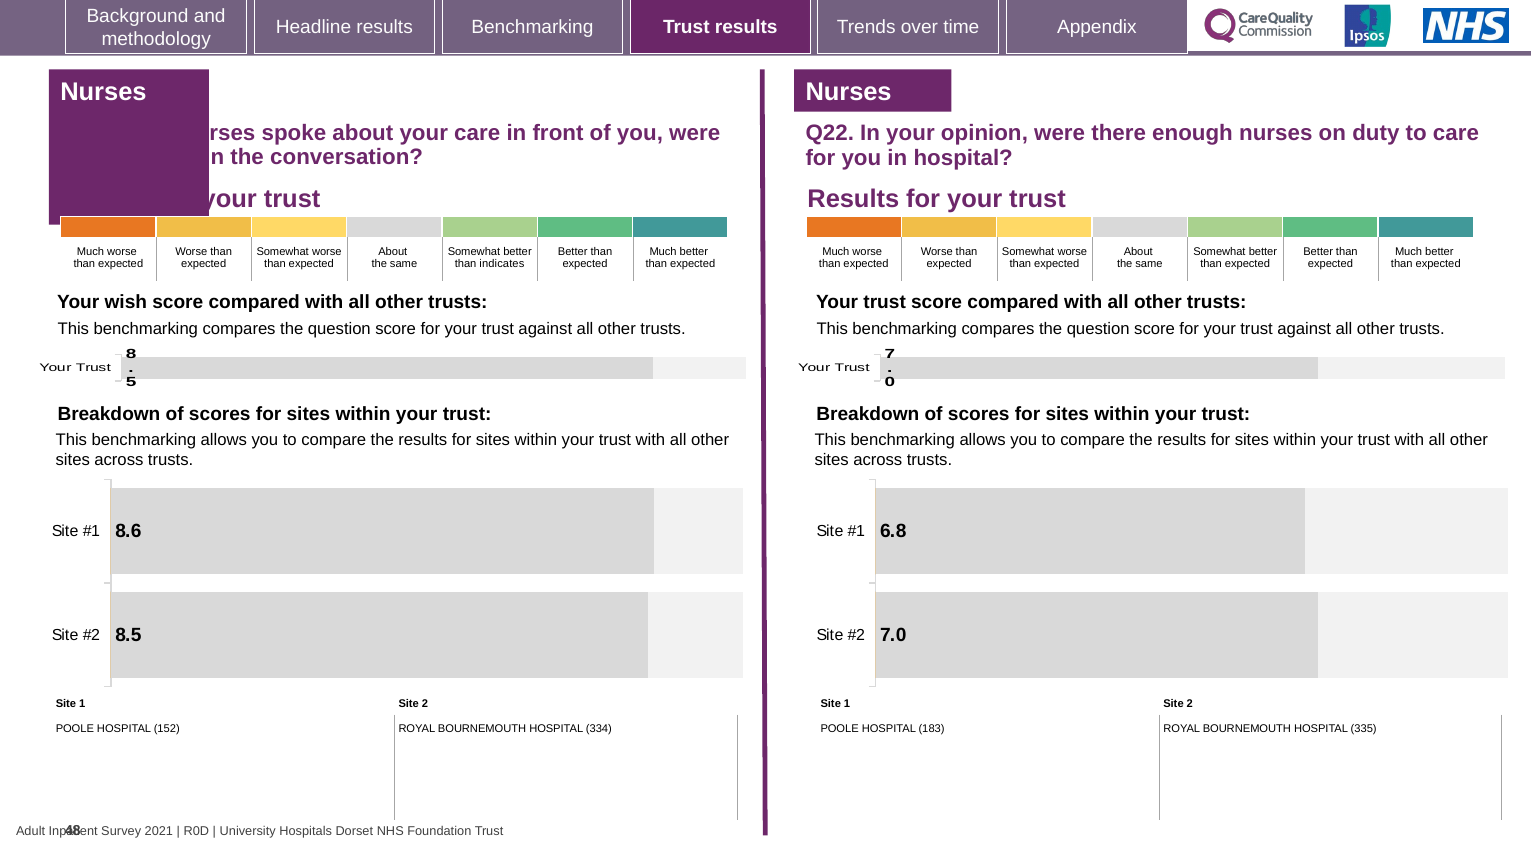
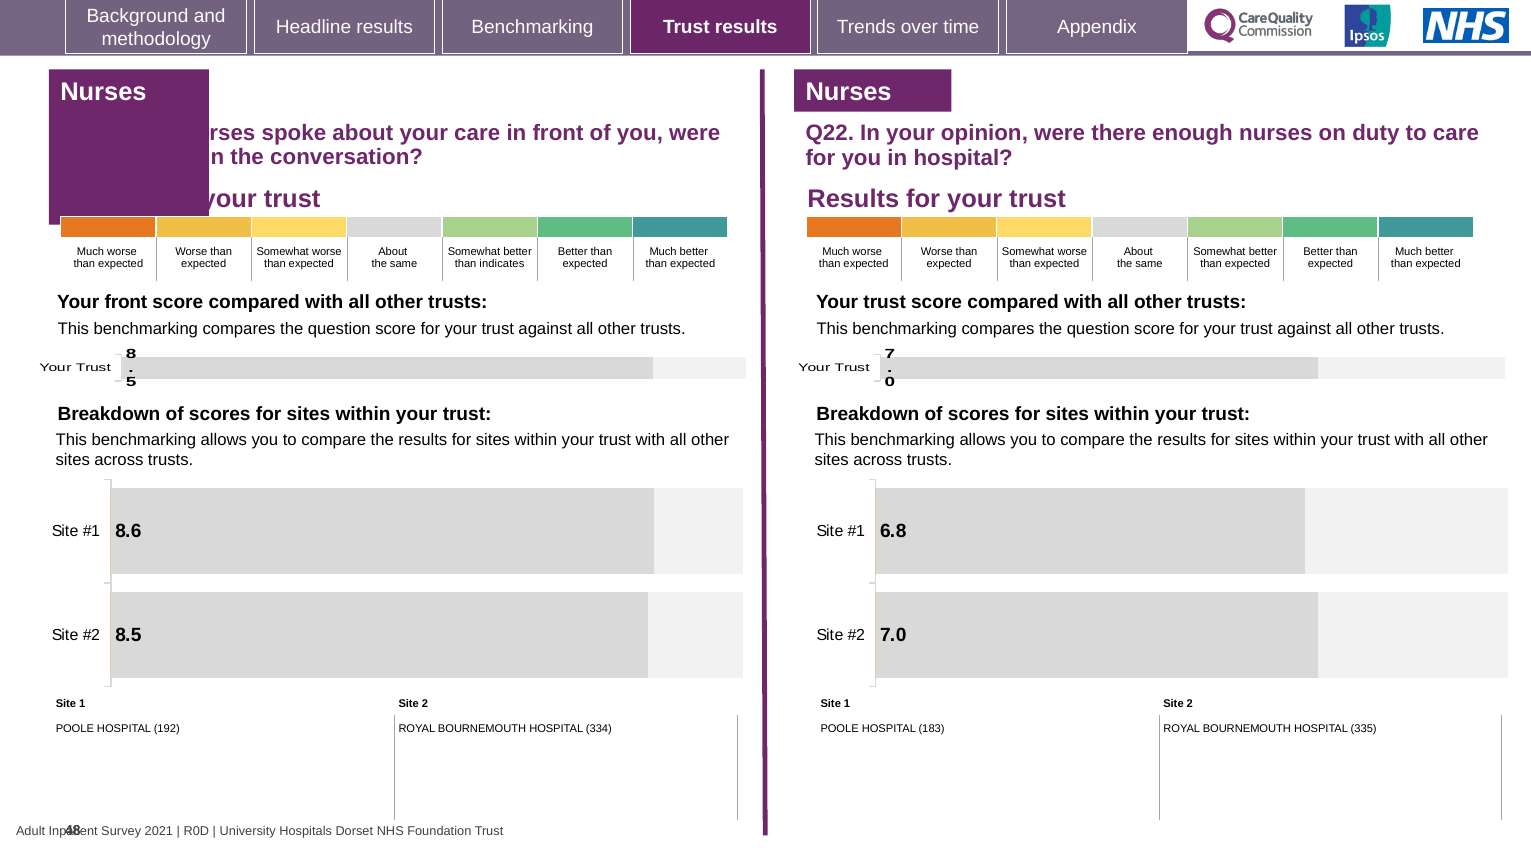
Your wish: wish -> front (126, 302)
152: 152 -> 192 (167, 729)
